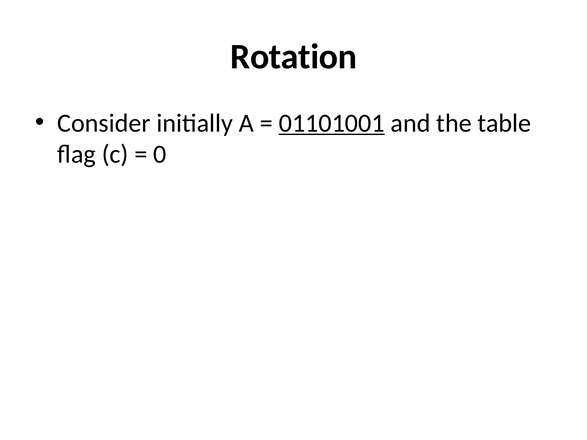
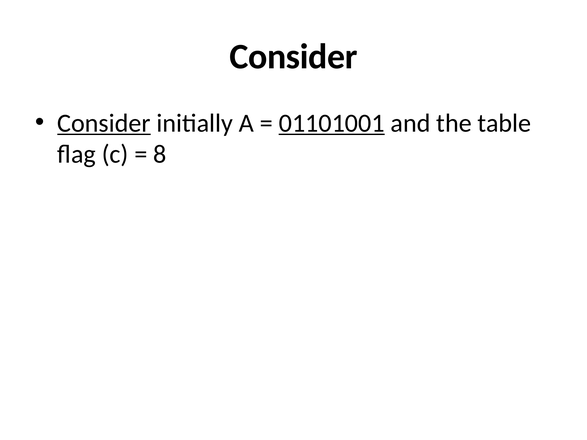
Rotation: Rotation -> Consider (294, 57)
Consider underline: none -> present (104, 123)
0: 0 -> 8 (160, 154)
